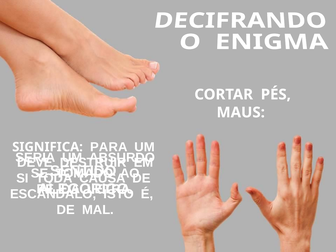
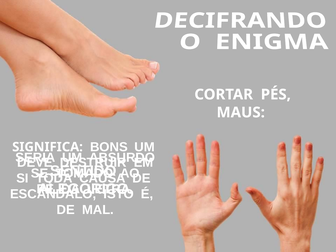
PARA: PARA -> BONS (109, 147)
